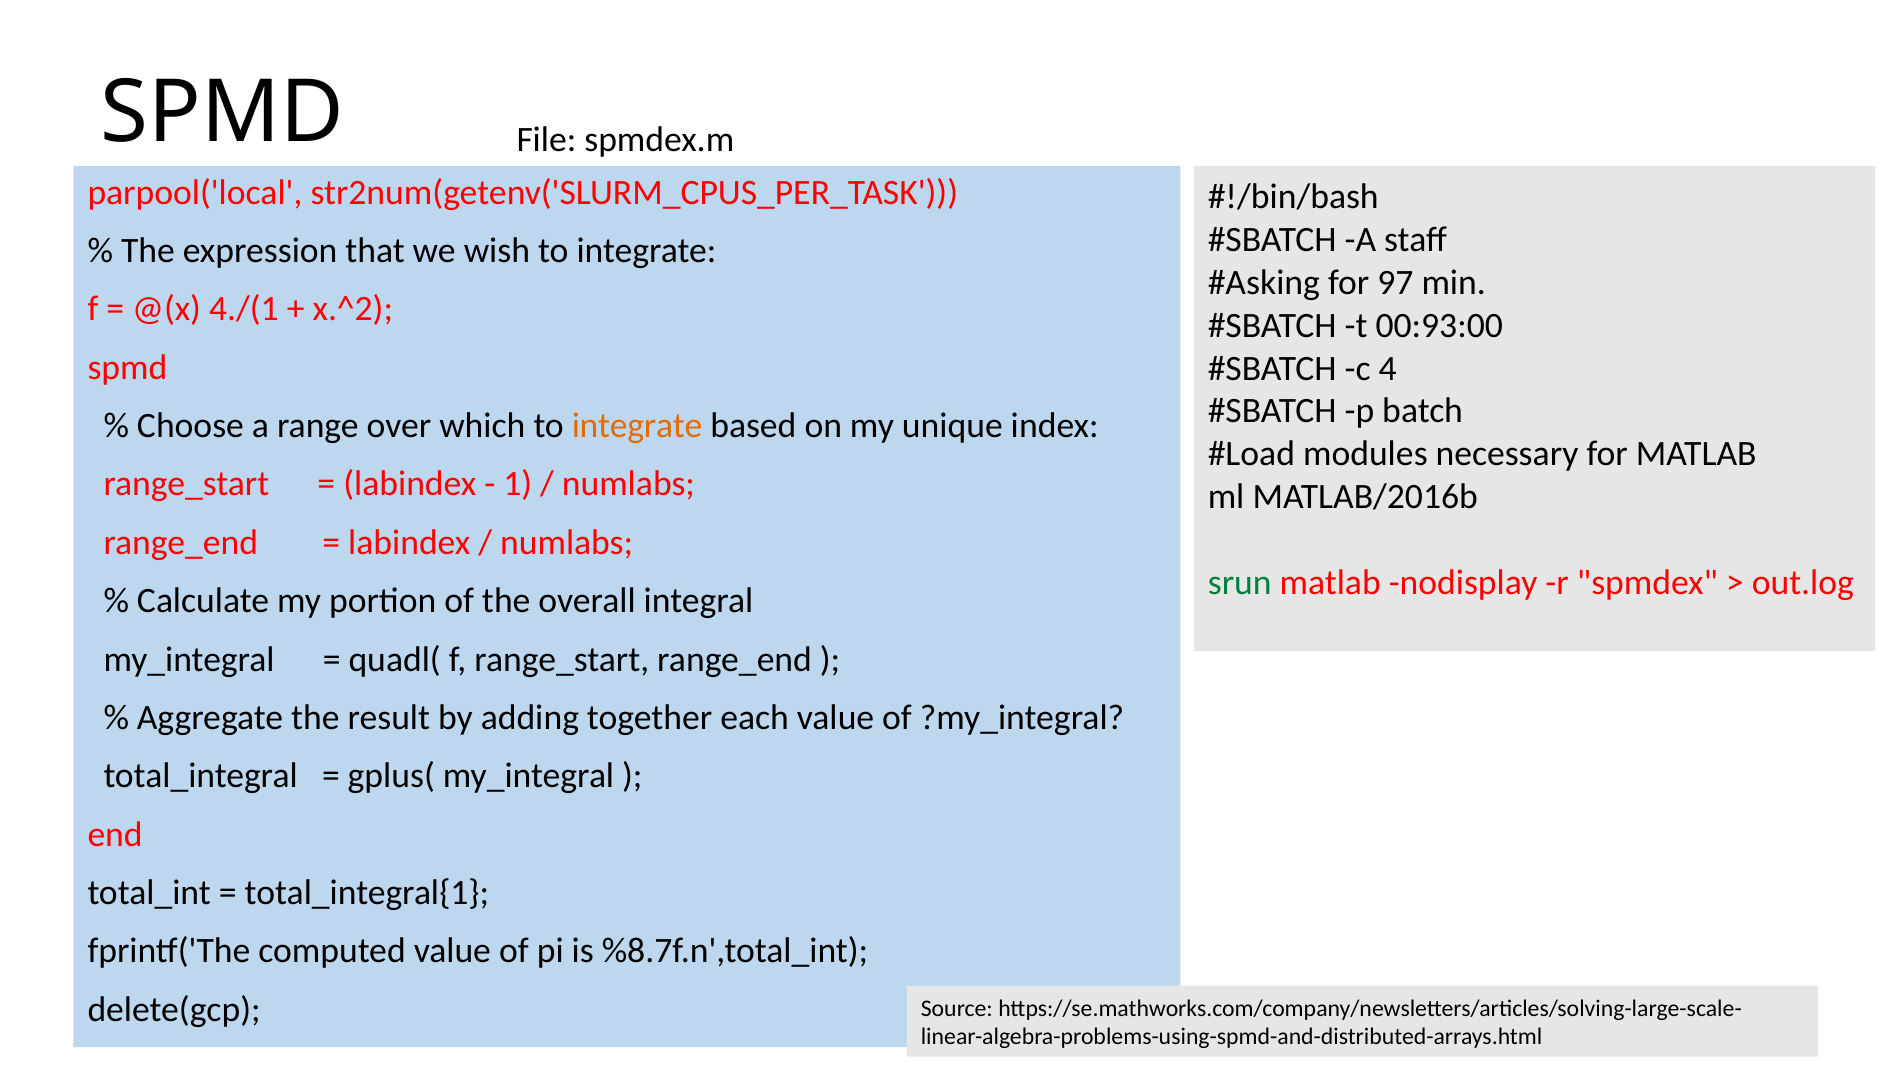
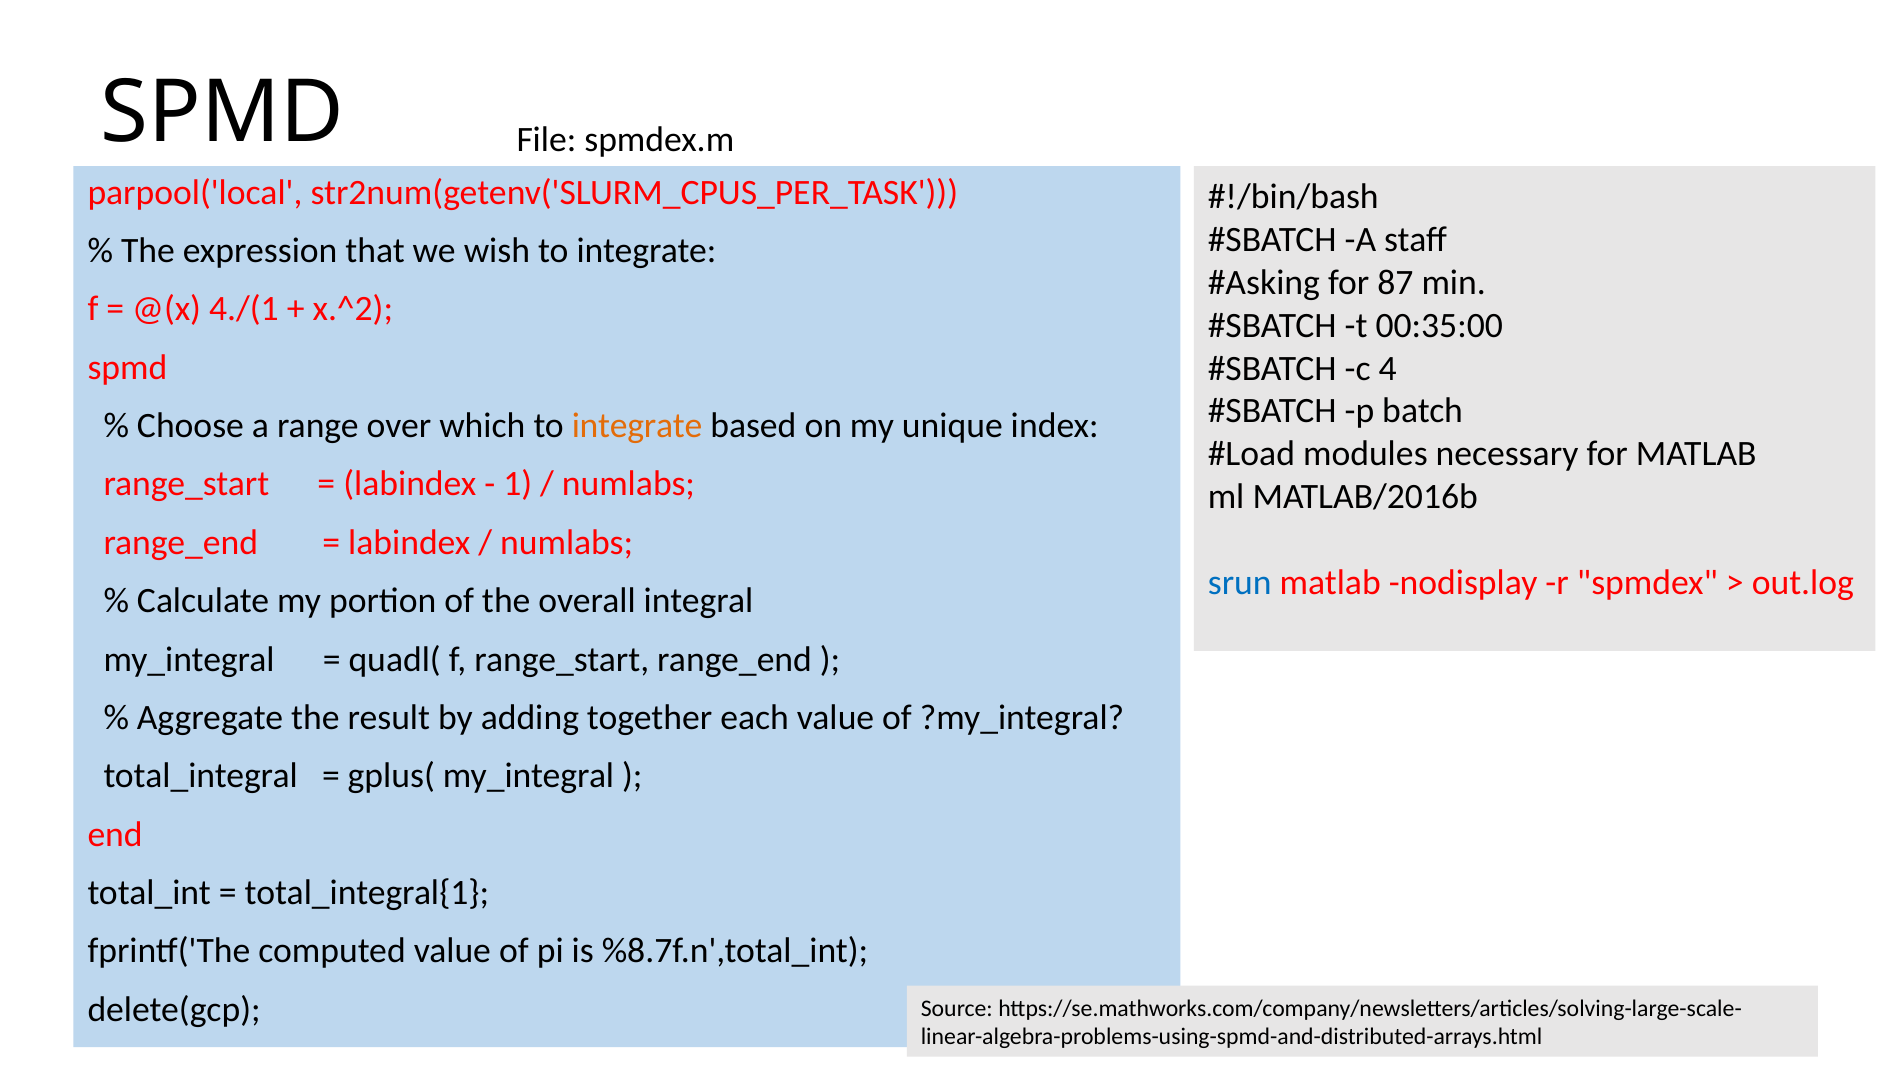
97: 97 -> 87 (1395, 283)
00:93:00: 00:93:00 -> 00:35:00 (1439, 325)
srun colour: green -> blue (1240, 582)
